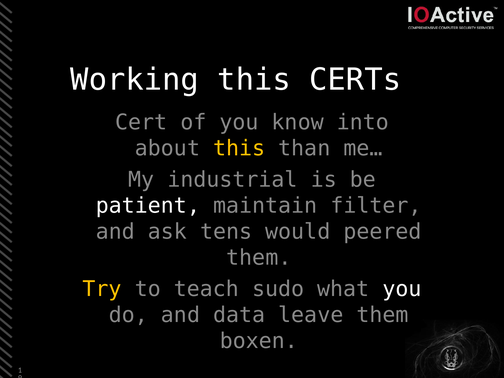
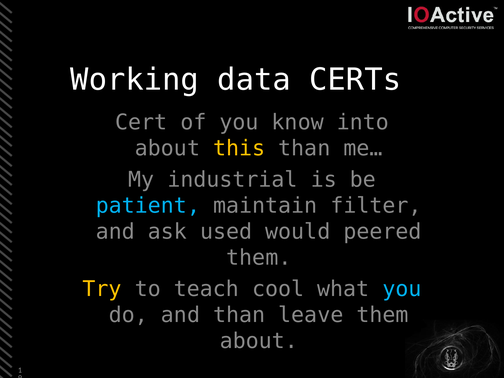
Working this: this -> data (254, 80)
patient colour: white -> light blue (148, 206)
tens: tens -> used (226, 232)
sudo: sudo -> cool (278, 289)
you colour: white -> light blue (402, 289)
and data: data -> than (239, 315)
boxen: boxen -> about (259, 341)
